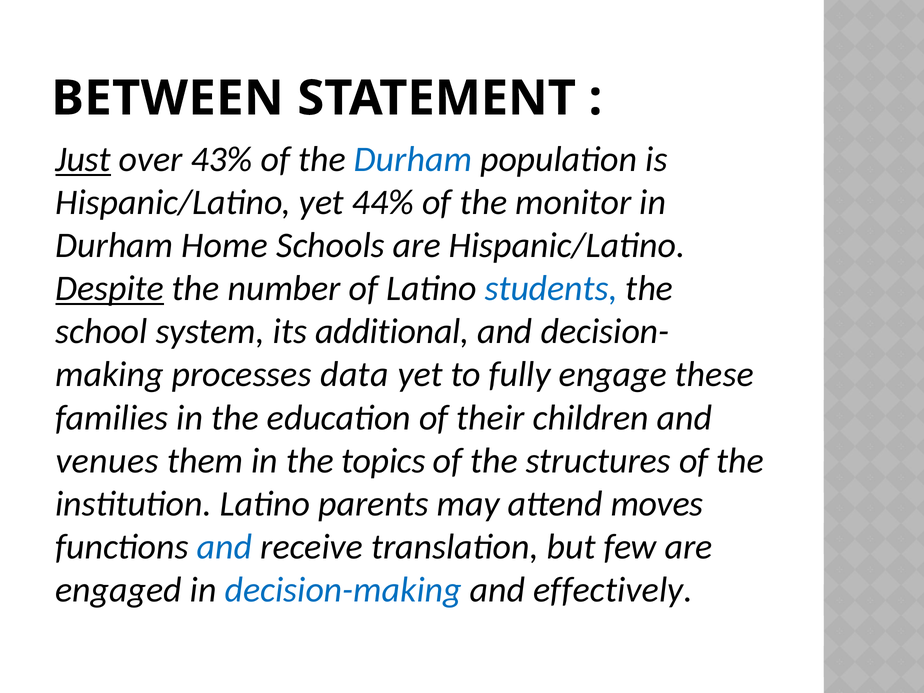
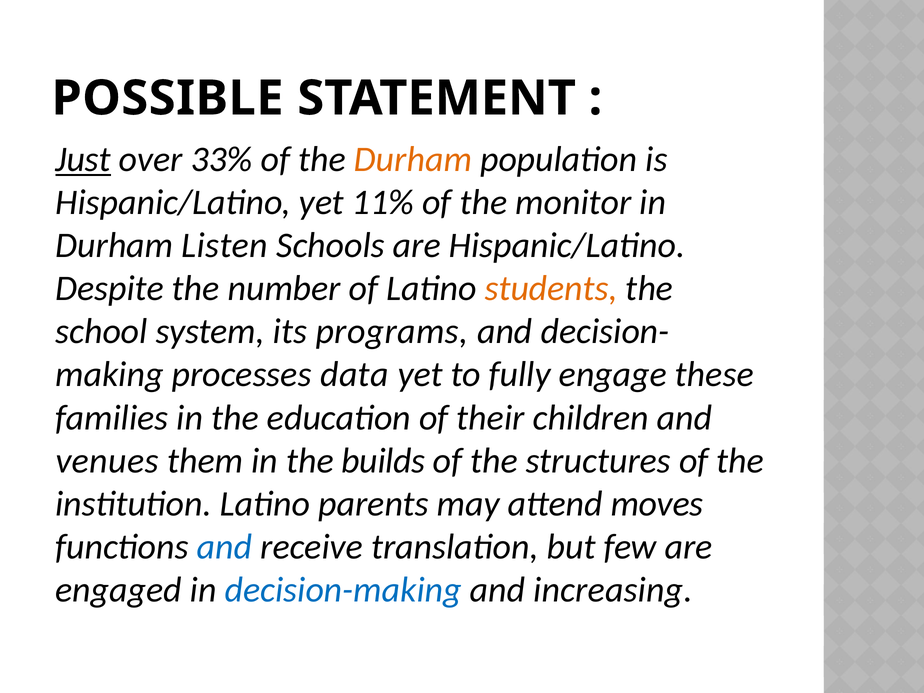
BETWEEN: BETWEEN -> POSSIBLE (168, 98)
43%: 43% -> 33% (222, 159)
Durham colour: blue -> orange (413, 159)
44%: 44% -> 11% (383, 202)
Home: Home -> Listen (225, 246)
Despite underline: present -> none (110, 289)
students colour: blue -> orange (551, 289)
additional: additional -> programs (392, 332)
topics: topics -> builds (383, 461)
effectively: effectively -> increasing (613, 590)
